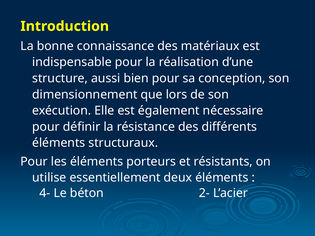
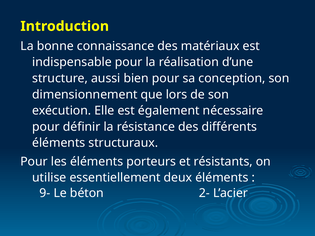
4-: 4- -> 9- (45, 193)
